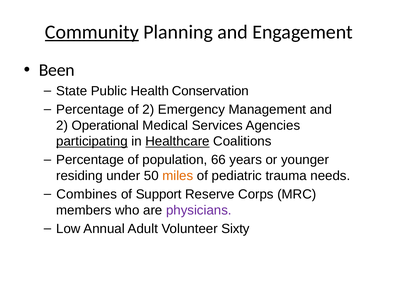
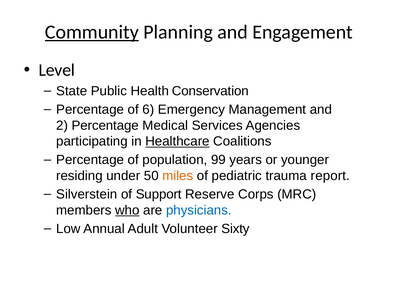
Been: Been -> Level (57, 70)
of 2: 2 -> 6 (148, 110)
2 Operational: Operational -> Percentage (105, 126)
participating underline: present -> none (92, 142)
66: 66 -> 99 (218, 160)
needs: needs -> report (330, 176)
Combines: Combines -> Silverstein (87, 195)
who underline: none -> present (127, 211)
physicians colour: purple -> blue (199, 211)
